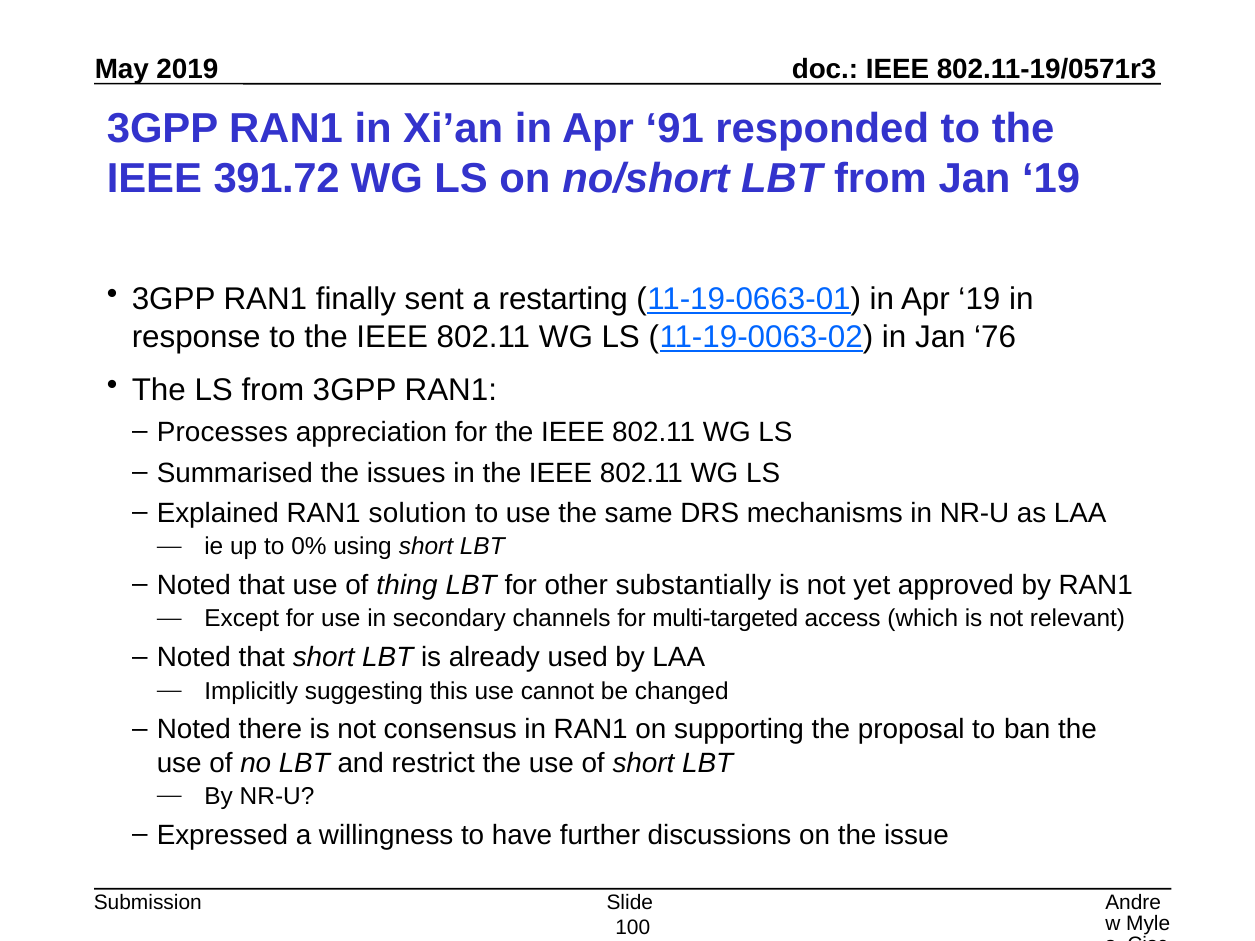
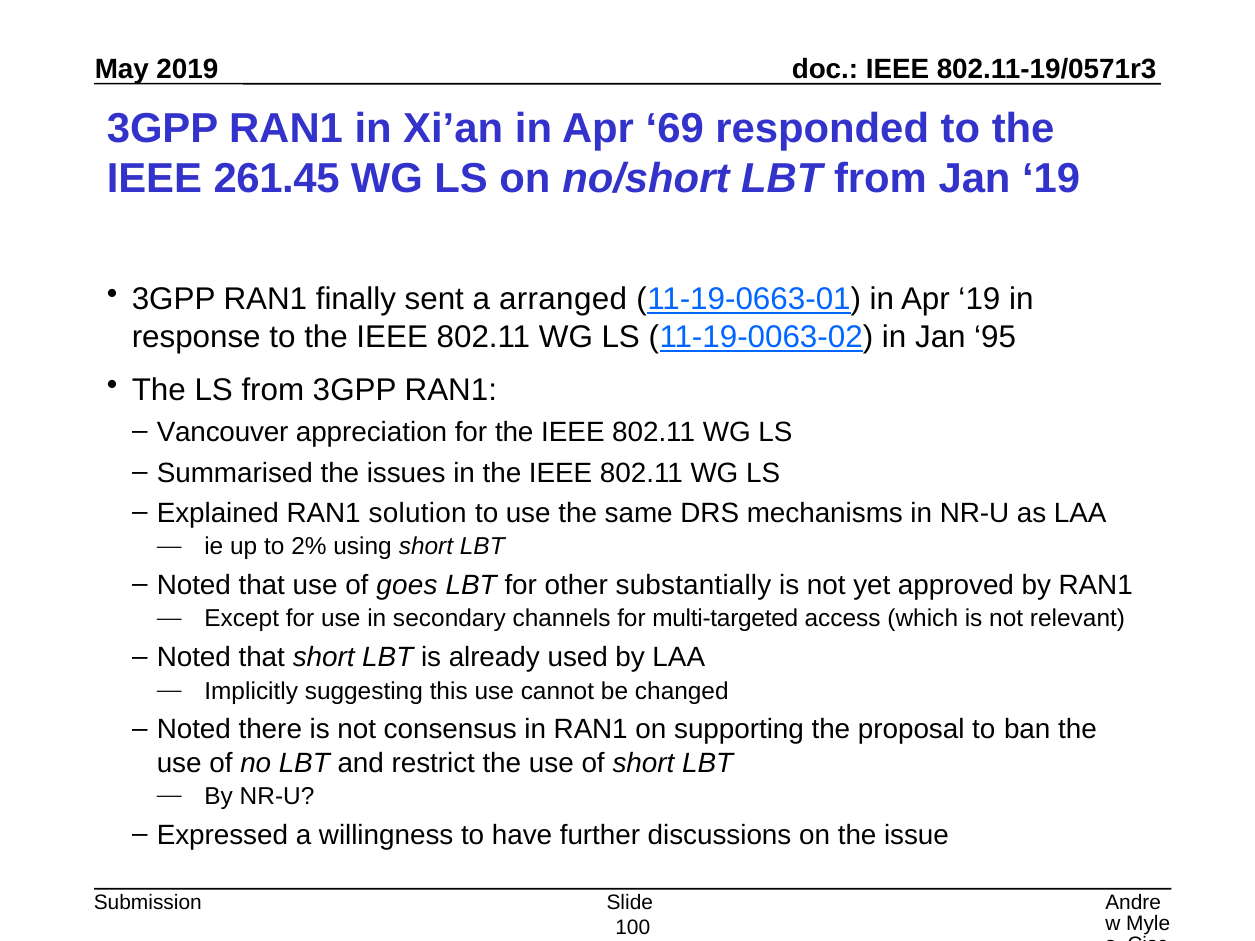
91: 91 -> 69 (675, 128)
391.72: 391.72 -> 261.45 (277, 179)
restarting: restarting -> arranged (563, 299)
76: 76 -> 95 (995, 337)
Processes: Processes -> Vancouver (223, 433)
0%: 0% -> 2% (309, 547)
thing: thing -> goes (407, 585)
